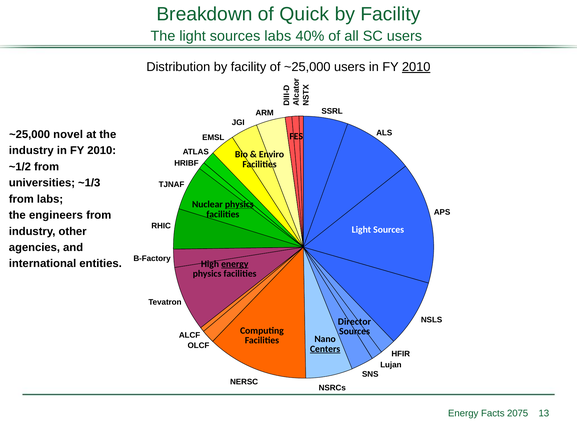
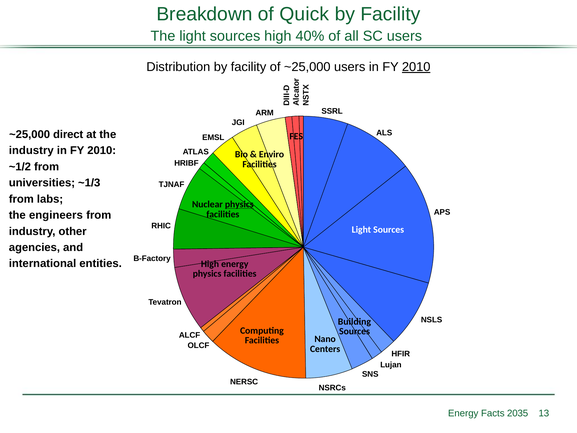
sources labs: labs -> high (278, 36)
novel: novel -> direct (68, 134)
energy underline: present -> none (235, 264)
Director: Director -> Building (354, 321)
Centers underline: present -> none (325, 349)
2075: 2075 -> 2035 (518, 413)
